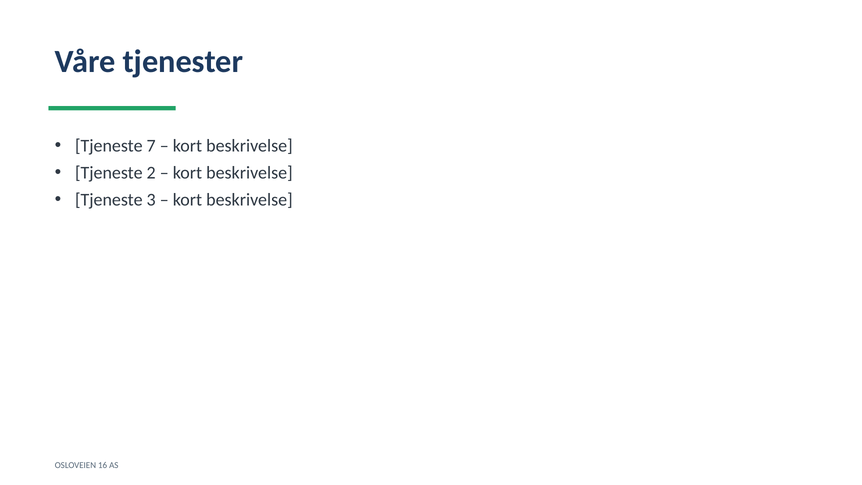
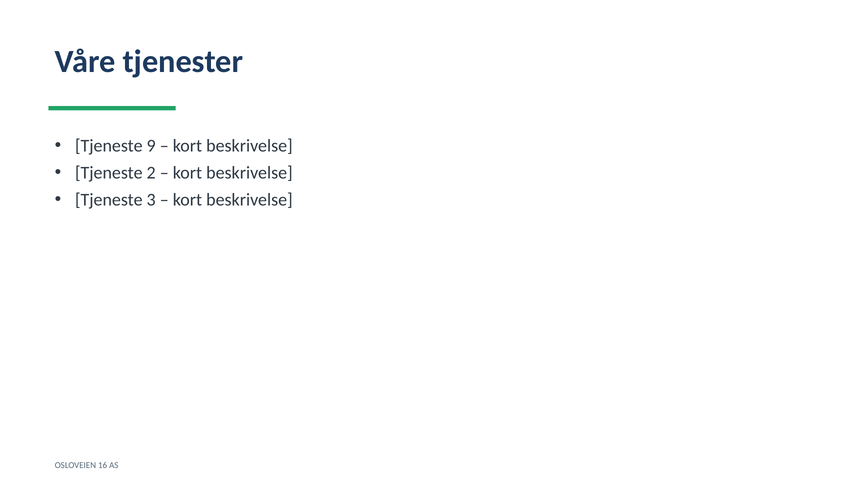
7: 7 -> 9 (151, 146)
